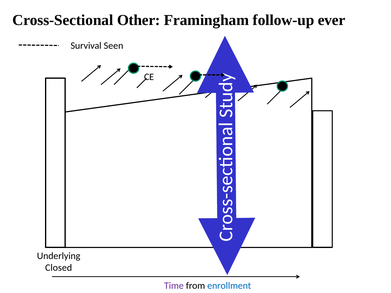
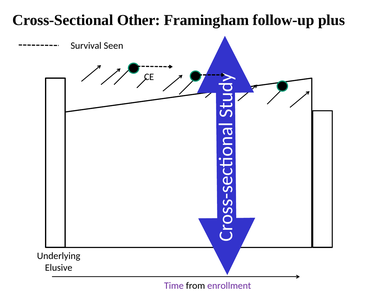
ever: ever -> plus (332, 20)
Closed: Closed -> Elusive (59, 268)
enrollment colour: blue -> purple (229, 286)
